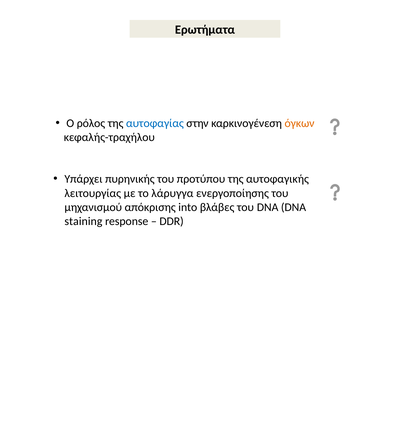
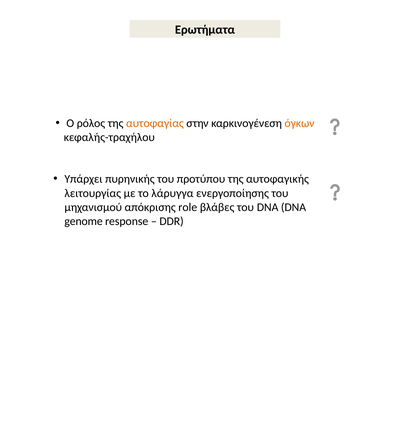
αυτοφαγίας colour: blue -> orange (155, 123)
into: into -> role (188, 207)
staining: staining -> genome (84, 221)
